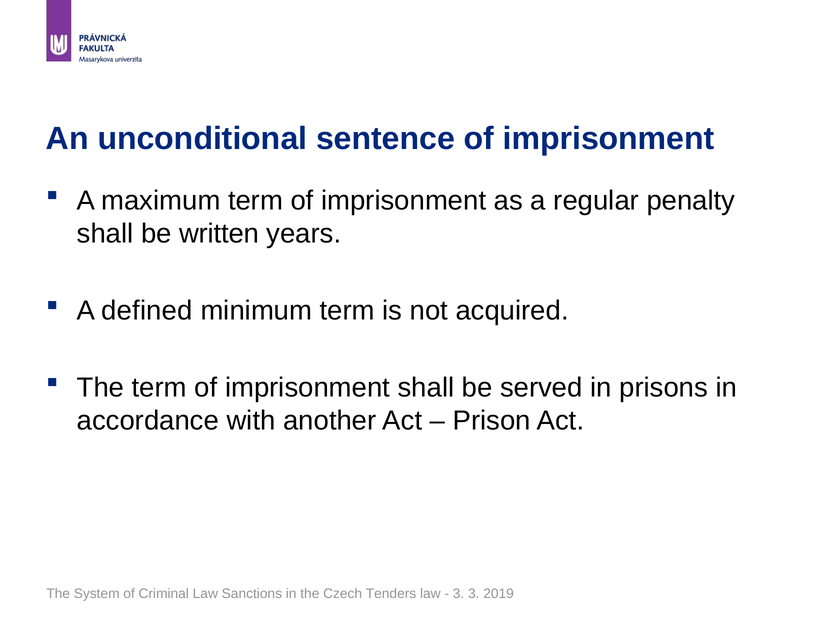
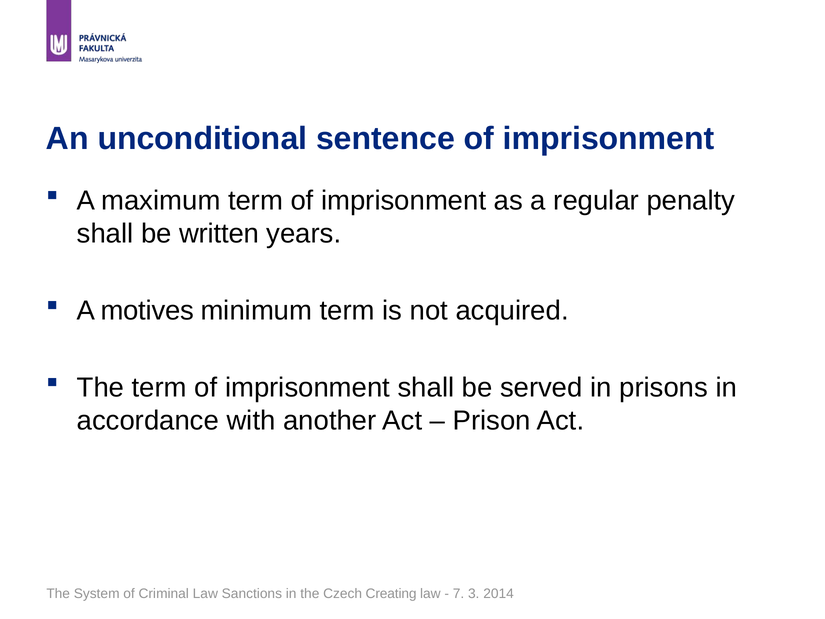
defined: defined -> motives (147, 310)
Tenders: Tenders -> Creating (391, 594)
3: 3 -> 7 (459, 594)
2019: 2019 -> 2014 (499, 594)
